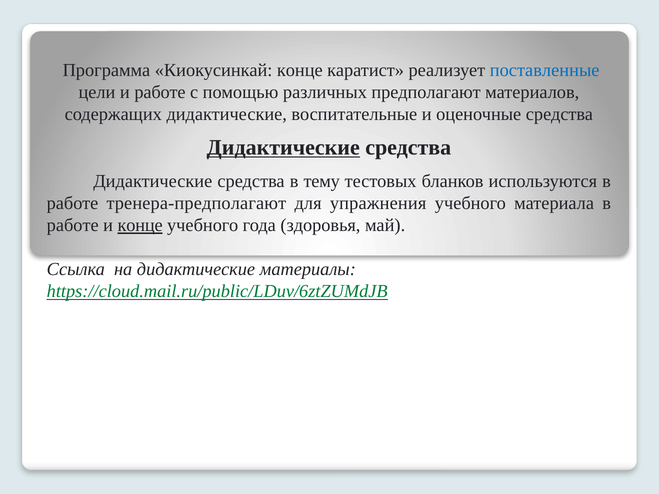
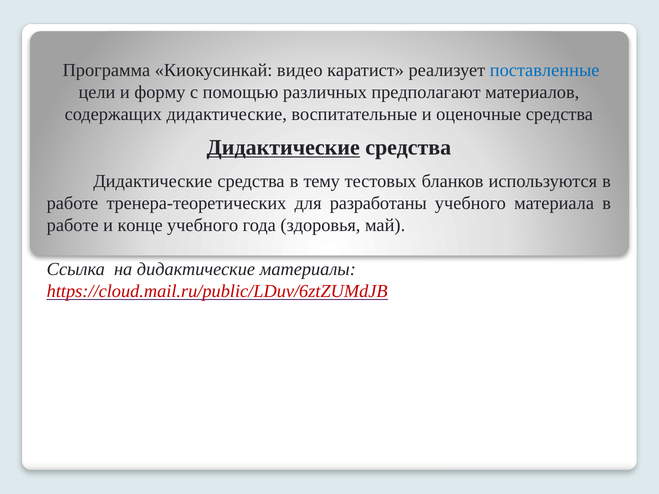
Киокусинкай конце: конце -> видео (300, 70)
и работе: работе -> форму (160, 92)
тренера-предполагают: тренера-предполагают -> тренера-теоретических (197, 203)
упражнения: упражнения -> разработаны (378, 203)
конце underline: present -> none (140, 225)
https://cloud.mail.ru/public/LDuv/6ztZUMdJB colour: green -> red (217, 291)
